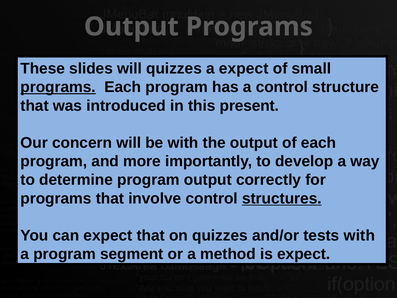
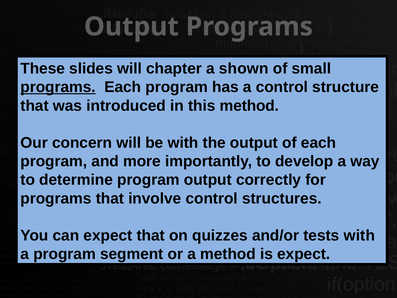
will quizzes: quizzes -> chapter (174, 69)
a expect: expect -> shown (244, 69)
this present: present -> method (249, 106)
structures underline: present -> none (282, 198)
